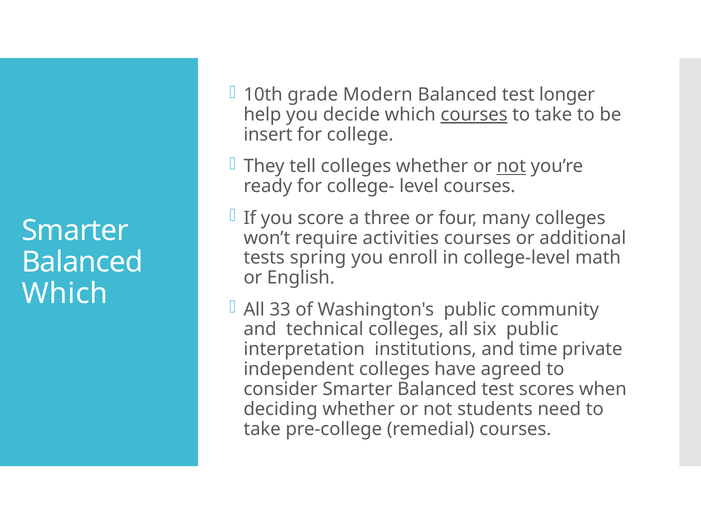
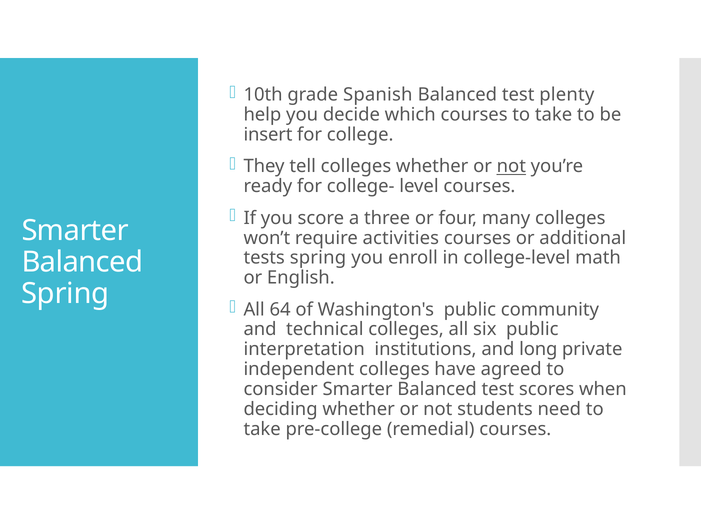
Modern: Modern -> Spanish (378, 95)
longer: longer -> plenty (567, 95)
courses underline: present -> none (474, 115)
Which: Which -> Spring (65, 294)
33: 33 -> 64 (280, 310)
time: time -> long (538, 350)
